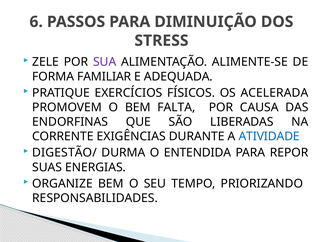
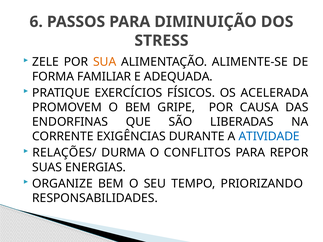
SUA colour: purple -> orange (105, 62)
FALTA: FALTA -> GRIPE (176, 107)
DIGESTÃO/: DIGESTÃO/ -> RELAÇÕES/ (65, 153)
ENTENDIDA: ENTENDIDA -> CONFLITOS (197, 153)
